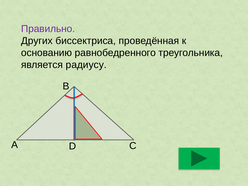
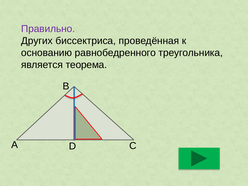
радиусу: радиусу -> теорема (86, 65)
